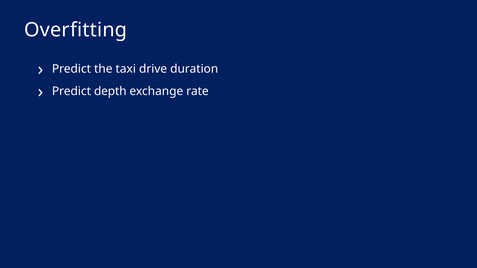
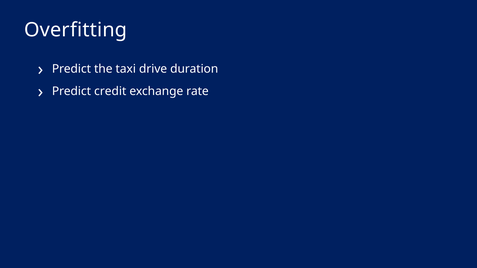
depth: depth -> credit (110, 91)
